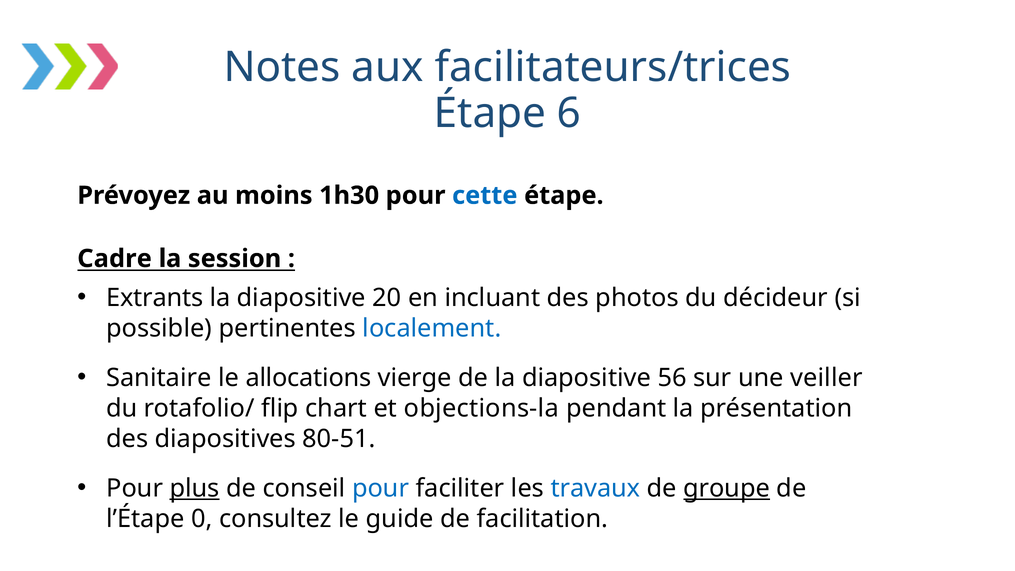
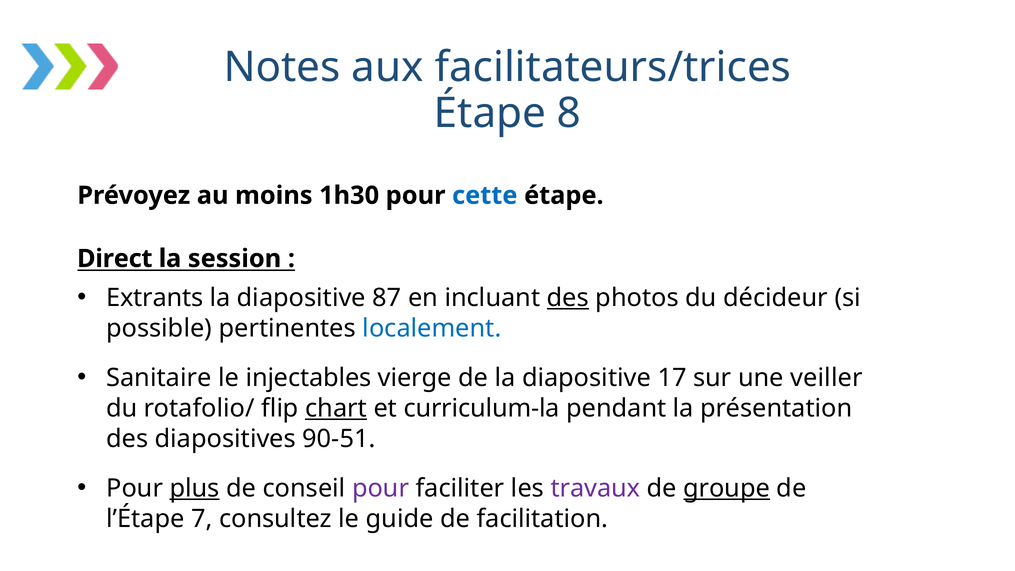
6: 6 -> 8 (569, 113)
Cadre: Cadre -> Direct (115, 259)
20: 20 -> 87 (387, 298)
des underline: none -> present (568, 298)
allocations: allocations -> injectables (308, 378)
56: 56 -> 17 (672, 378)
chart underline: none -> present (336, 408)
objections-la: objections-la -> curriculum-la (482, 408)
80-51: 80-51 -> 90-51 (339, 439)
pour colour: blue -> purple (381, 488)
travaux colour: blue -> purple (595, 488)
0: 0 -> 7 (202, 519)
